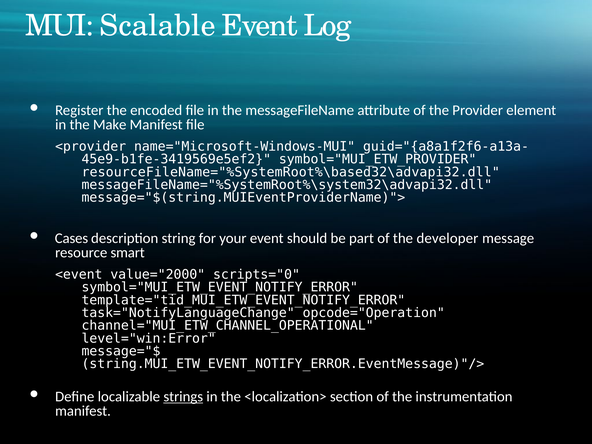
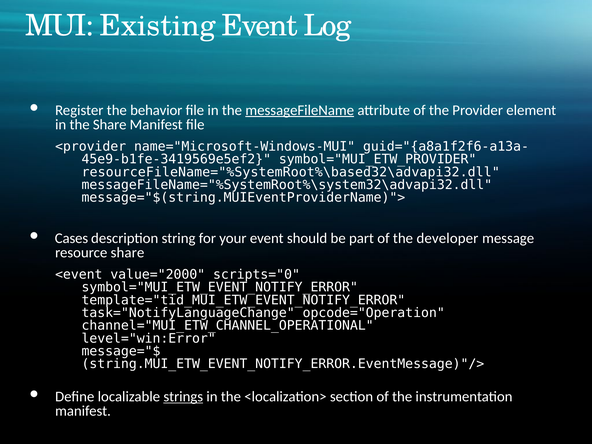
Scalable: Scalable -> Existing (158, 26)
encoded: encoded -> behavior (156, 110)
messageFileName underline: none -> present (300, 110)
the Make: Make -> Share (110, 125)
resource smart: smart -> share (127, 253)
